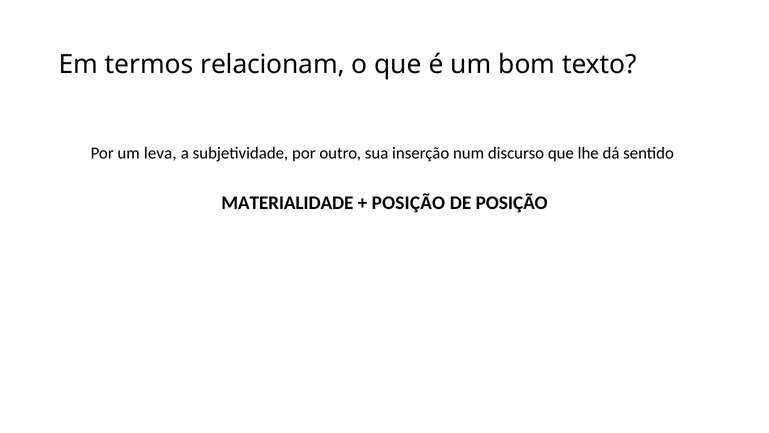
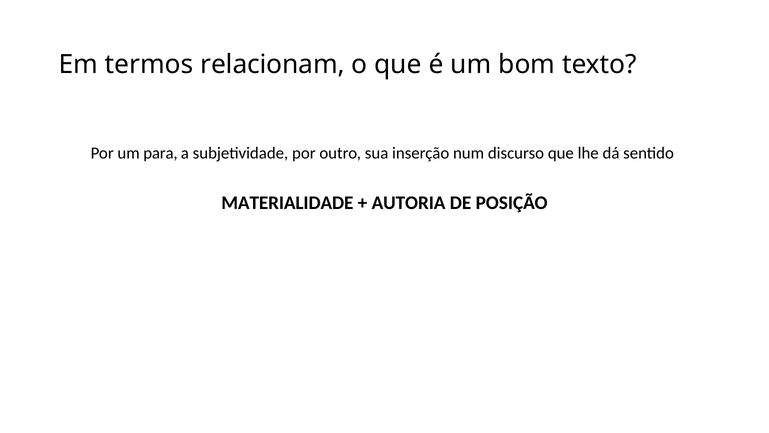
leva: leva -> para (160, 153)
POSIÇÃO: POSIÇÃO -> AUTORIA (409, 203)
